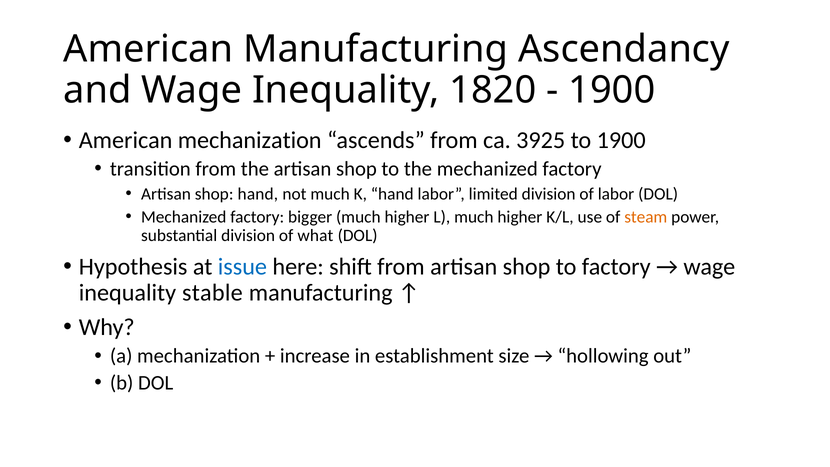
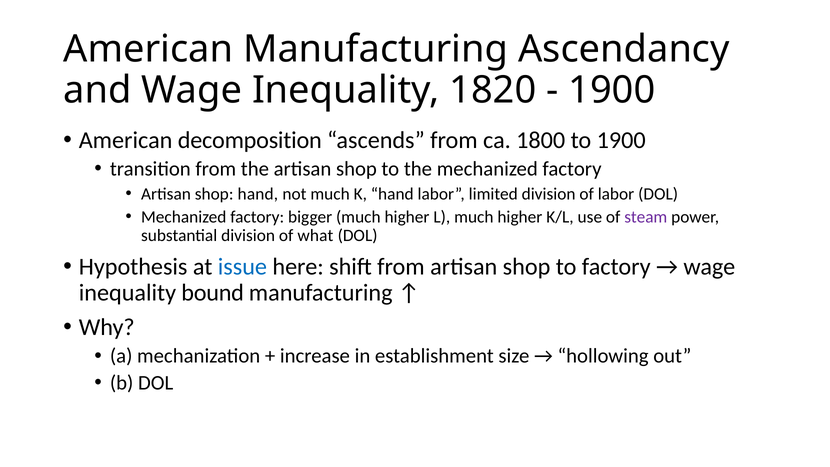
American mechanization: mechanization -> decomposition (250, 140)
3925: 3925 -> 1800 (541, 140)
steam colour: orange -> purple (646, 217)
stable: stable -> bound (213, 293)
